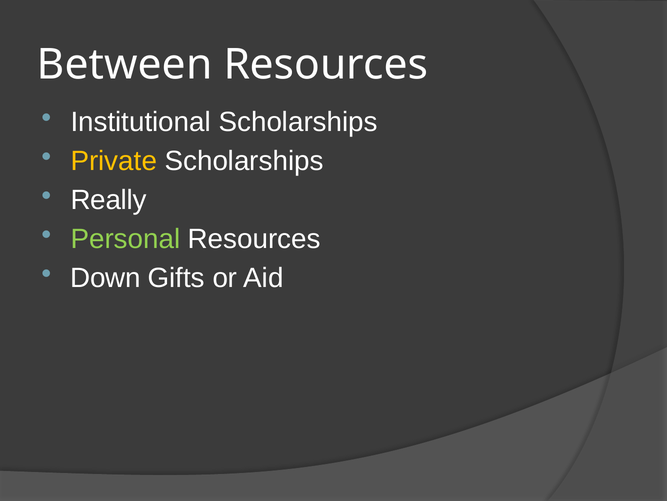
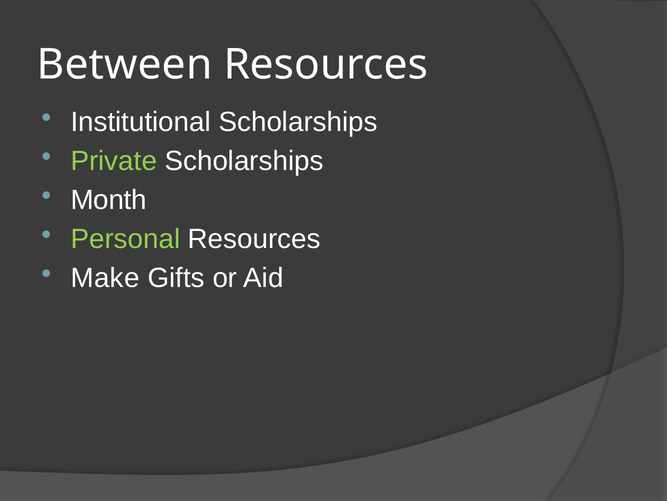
Private colour: yellow -> light green (114, 161)
Really: Really -> Month (109, 200)
Down: Down -> Make (105, 278)
